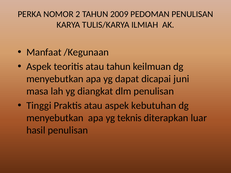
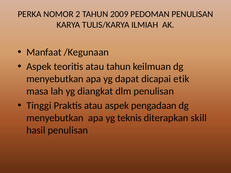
juni: juni -> etik (181, 79)
kebutuhan: kebutuhan -> pengadaan (154, 106)
luar: luar -> skill (199, 118)
